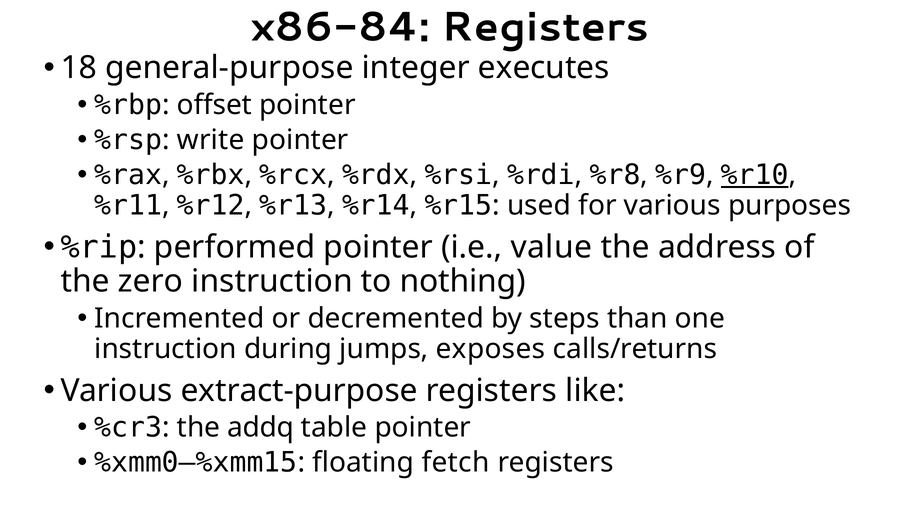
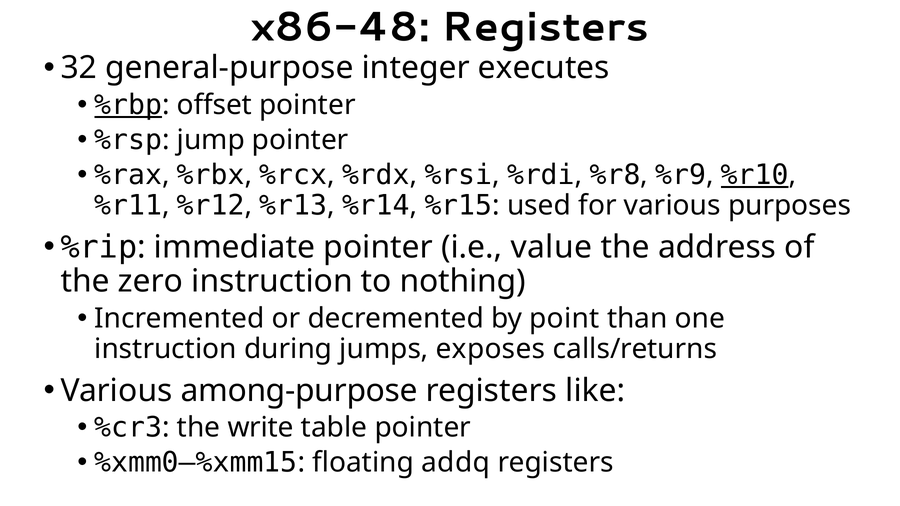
x86-84: x86-84 -> x86-48 (340, 27)
18: 18 -> 32 (79, 68)
%rbp underline: none -> present (128, 105)
write: write -> jump (211, 140)
performed: performed -> immediate (235, 247)
steps: steps -> point (564, 319)
extract-purpose: extract-purpose -> among-purpose (299, 391)
addq: addq -> write (261, 428)
fetch: fetch -> addq (456, 463)
